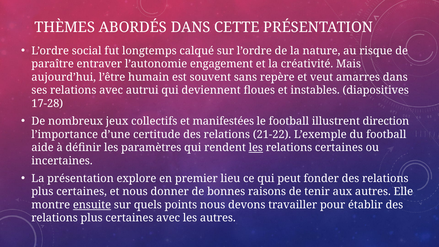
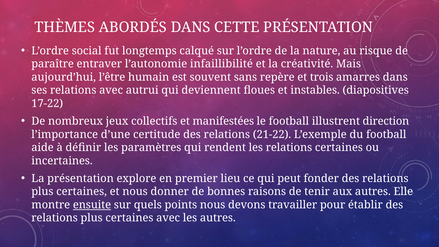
engagement: engagement -> infaillibilité (221, 64)
veut: veut -> trois (322, 77)
17-28: 17-28 -> 17-22 (47, 103)
les underline: present -> none (256, 148)
